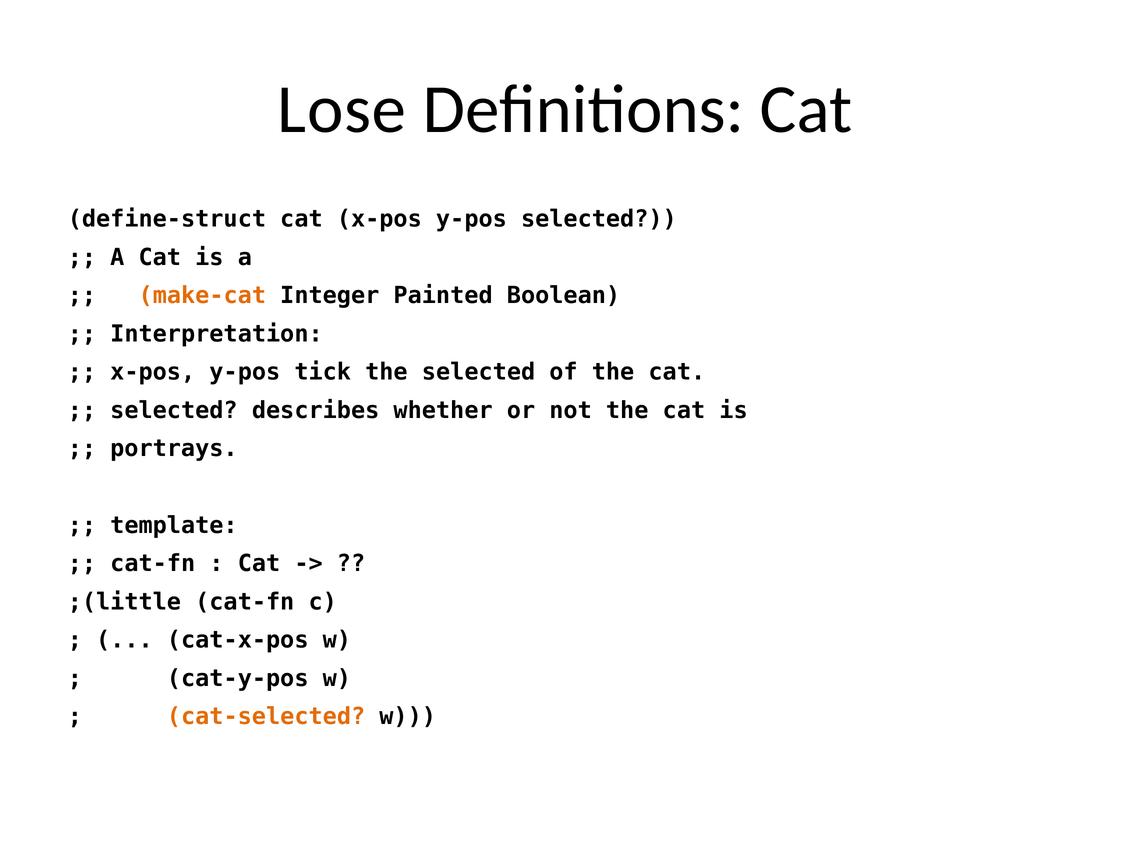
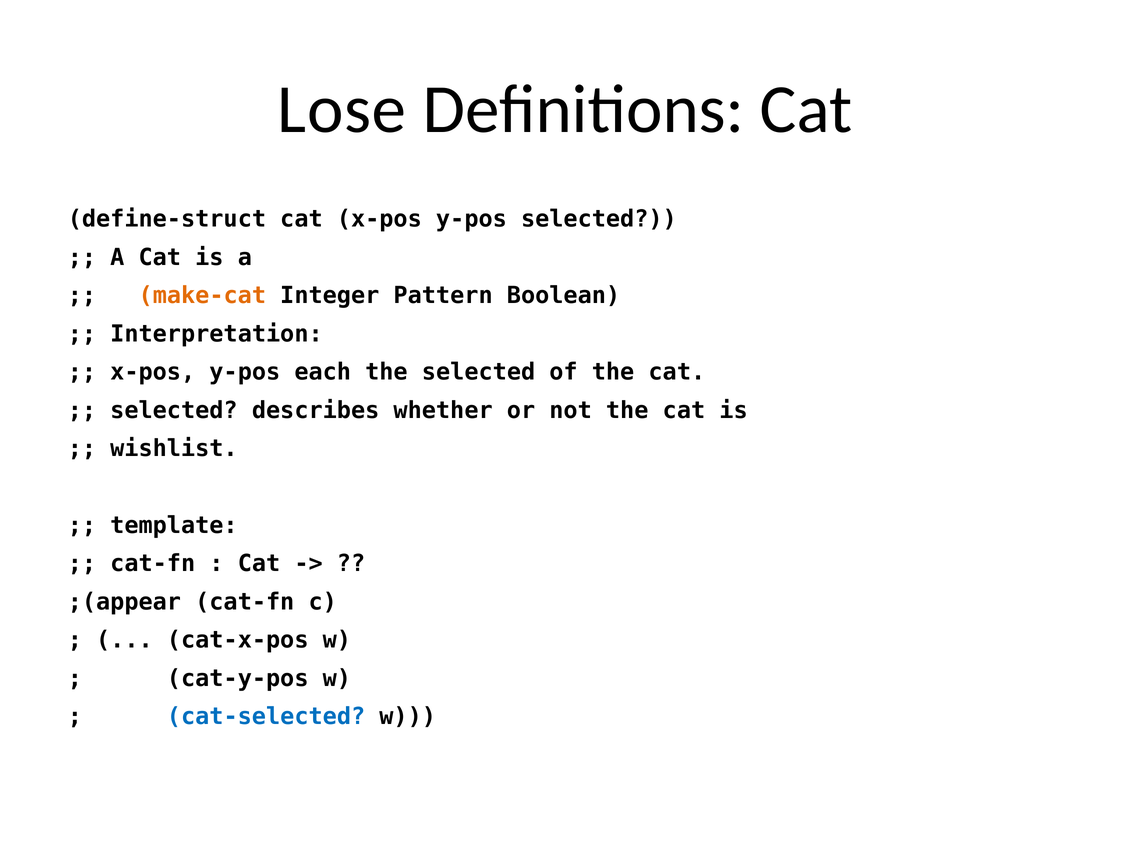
Painted: Painted -> Pattern (443, 296)
tick: tick -> each (323, 372)
portrays: portrays -> wishlist (174, 449)
;(little: ;(little -> ;(appear (124, 602)
cat-selected colour: orange -> blue (266, 717)
